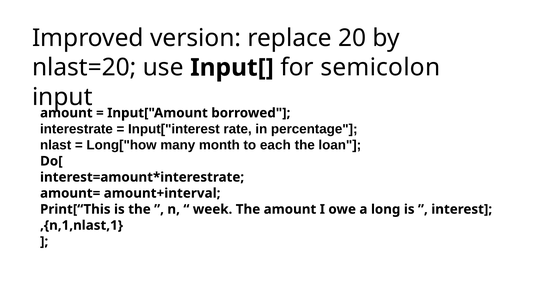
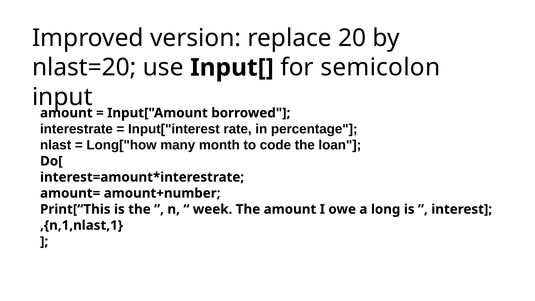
each: each -> code (275, 145)
amount+interval: amount+interval -> amount+number (162, 193)
